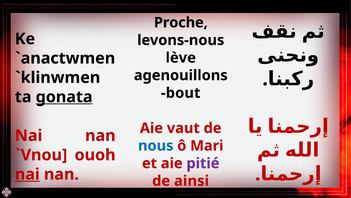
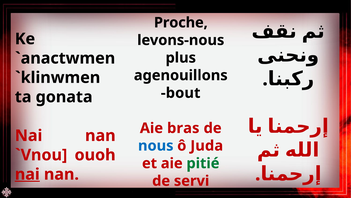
lève: lève -> plus (181, 58)
gonata underline: present -> none (64, 97)
vaut: vaut -> bras (183, 128)
Mari: Mari -> Juda (207, 145)
pitié colour: purple -> green (203, 163)
ainsi: ainsi -> servi (192, 180)
